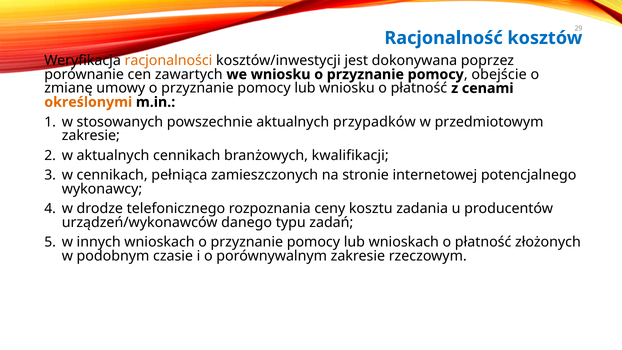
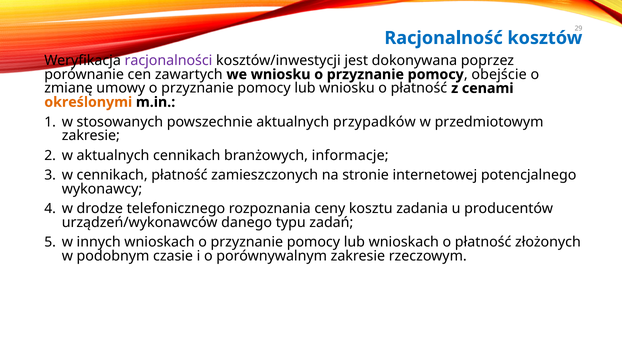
racjonalności colour: orange -> purple (168, 61)
kwalifikacji: kwalifikacji -> informacje (350, 155)
cennikach pełniąca: pełniąca -> płatność (179, 175)
